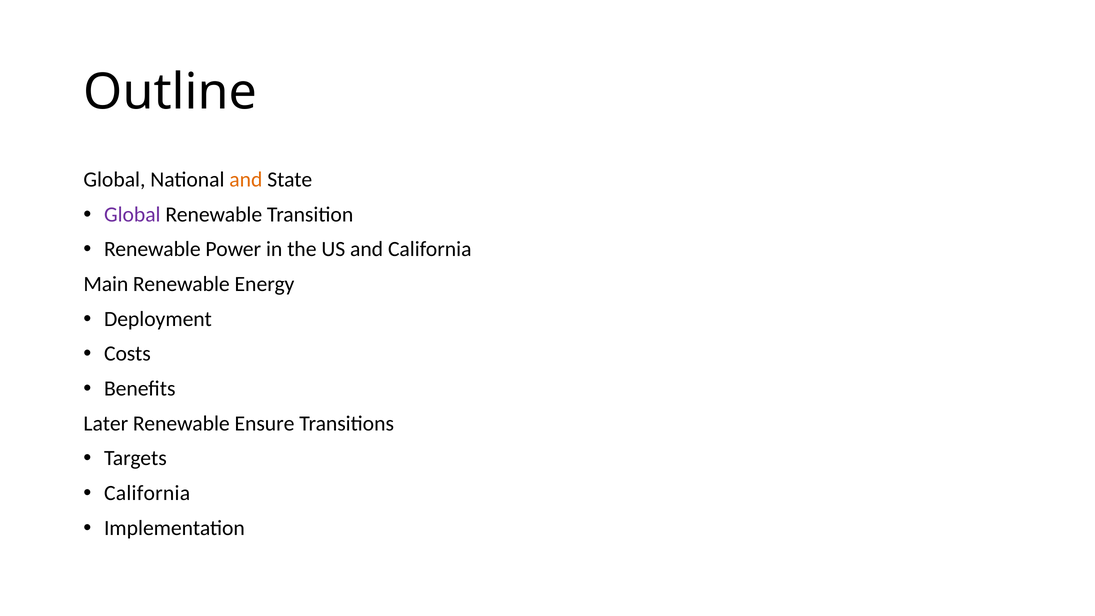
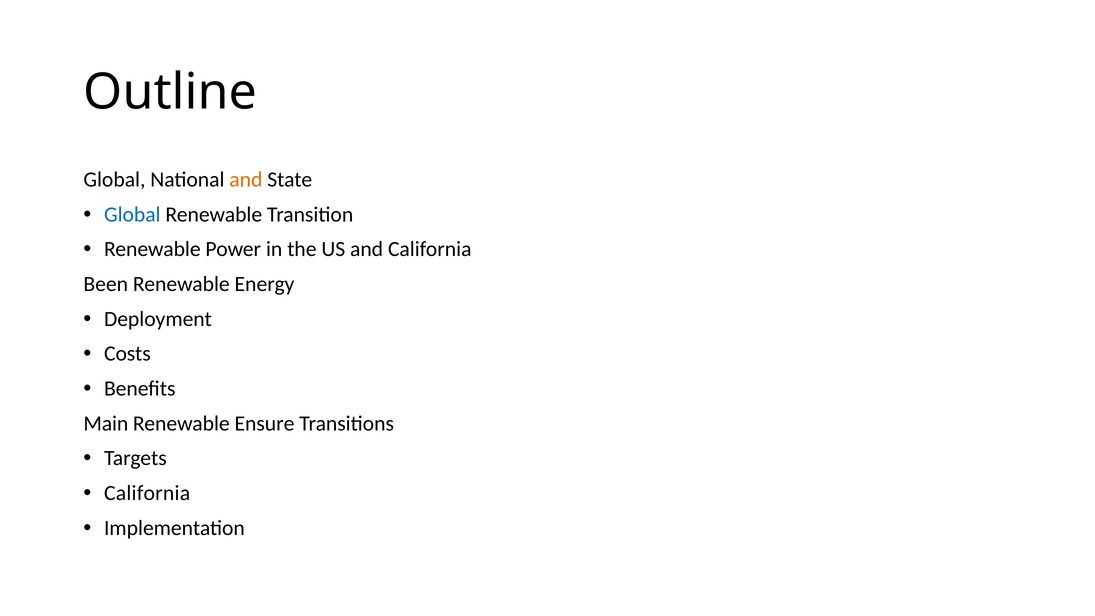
Global colour: purple -> blue (132, 214)
Main: Main -> Been (106, 284)
Later: Later -> Main (106, 423)
